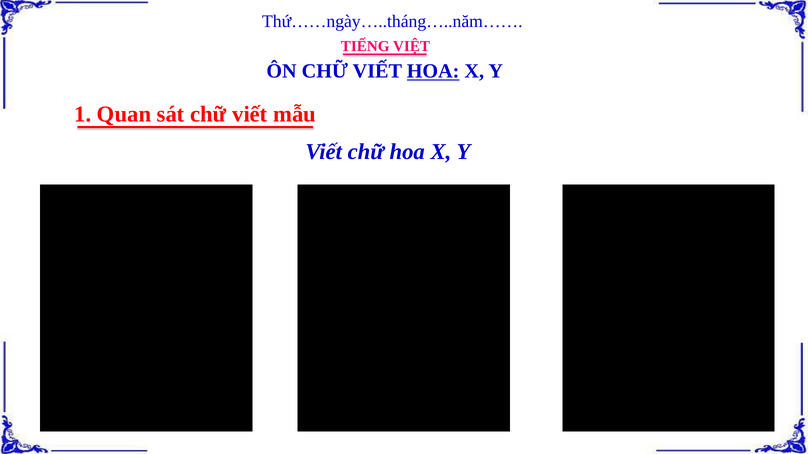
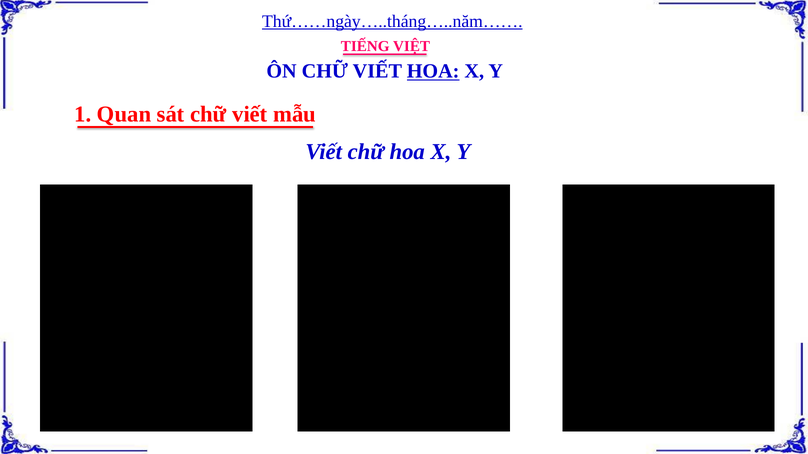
Thứ……ngày…..tháng…..năm…… underline: none -> present (392, 21)
